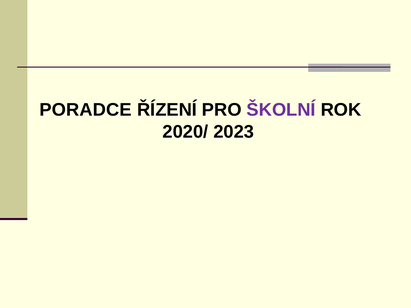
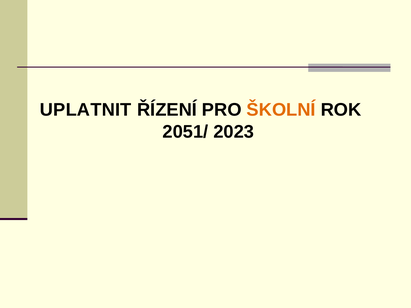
PORADCE: PORADCE -> UPLATNIT (86, 110)
ŠKOLNÍ colour: purple -> orange (281, 110)
2020/: 2020/ -> 2051/ (185, 132)
